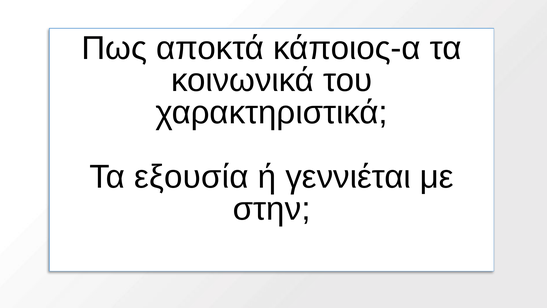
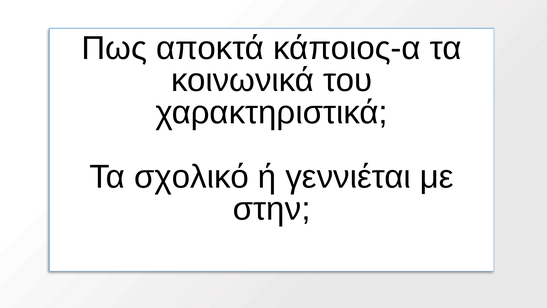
εξουσία: εξουσία -> σχολικό (192, 177)
